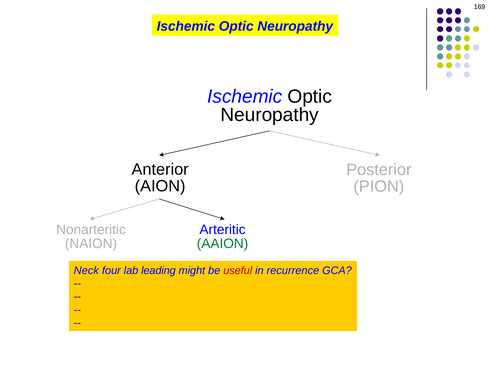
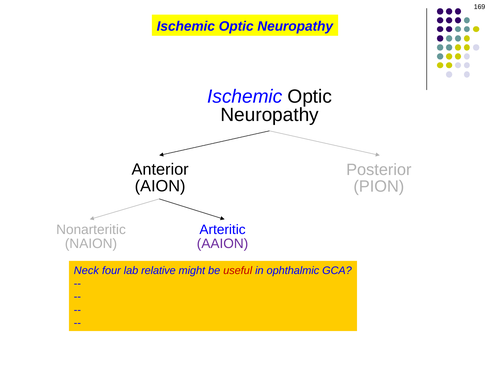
AAION colour: green -> purple (223, 243)
leading: leading -> relative (158, 270)
recurrence: recurrence -> ophthalmic (293, 270)
